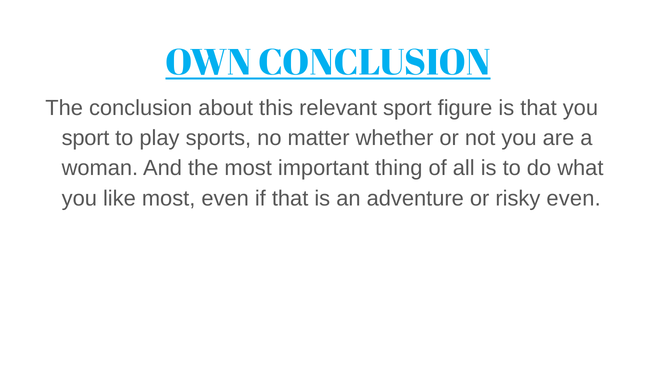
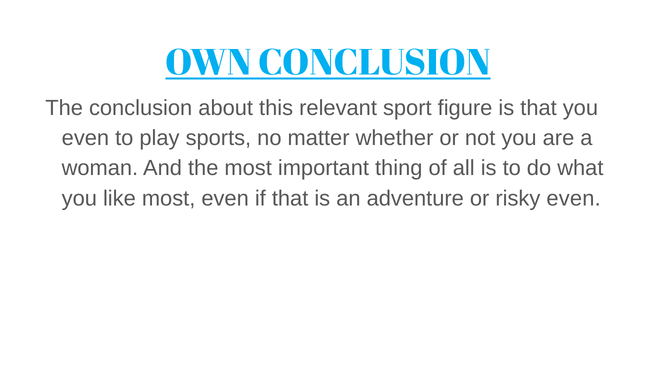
sport: sport -> even (85, 138)
